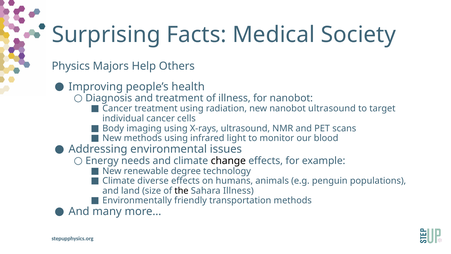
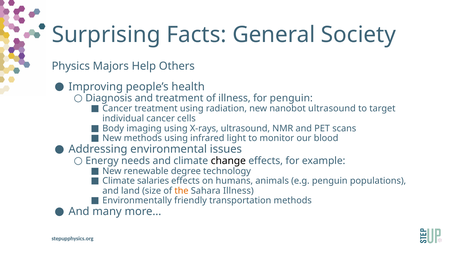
Medical: Medical -> General (274, 35)
for nanobot: nanobot -> penguin (291, 98)
diverse: diverse -> salaries (153, 181)
the colour: black -> orange (181, 191)
